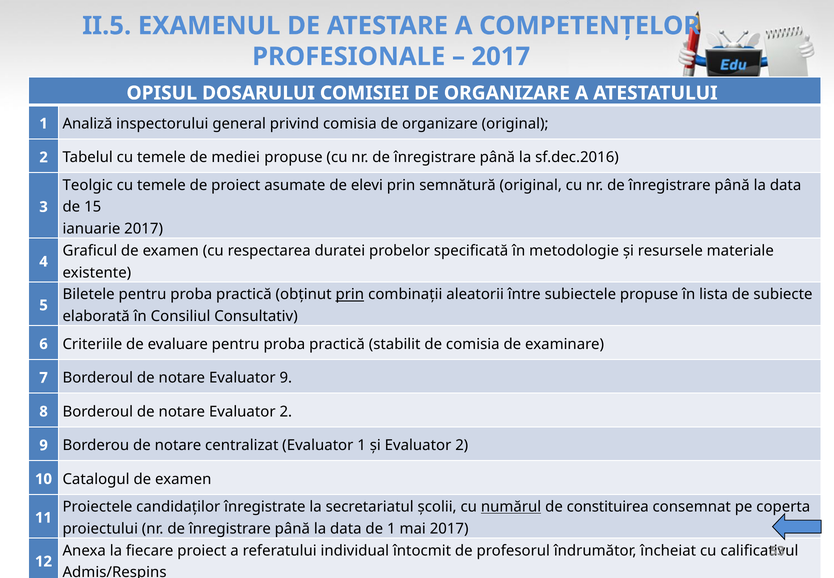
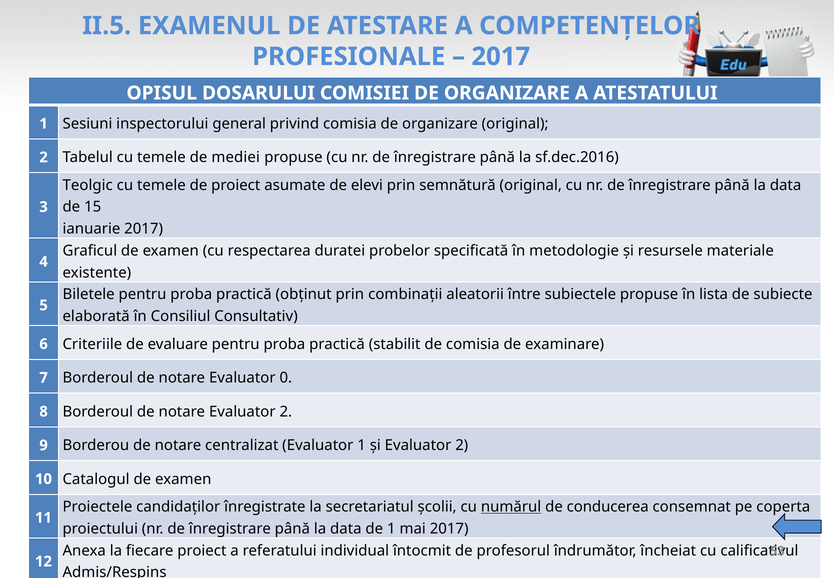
Analiză: Analiză -> Sesiuni (87, 123)
prin underline: present -> none (350, 294)
Evaluator 9: 9 -> 0 (286, 377)
constituirea: constituirea -> conducerea (608, 506)
